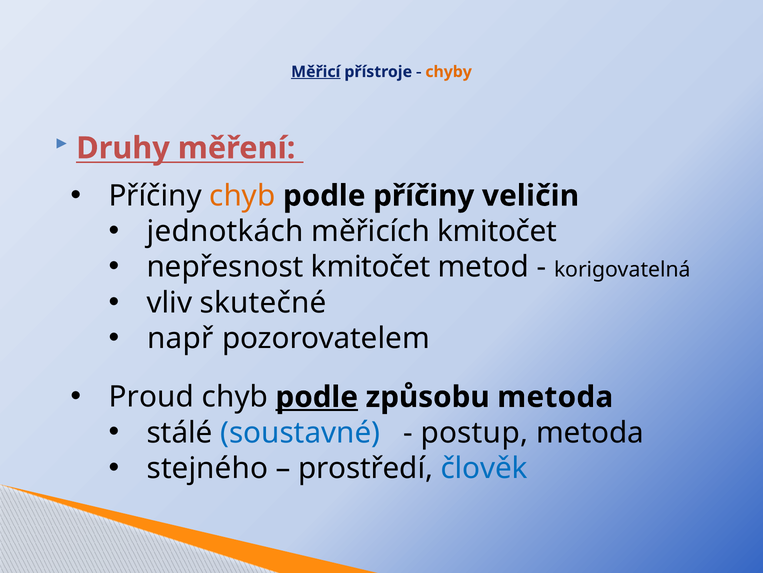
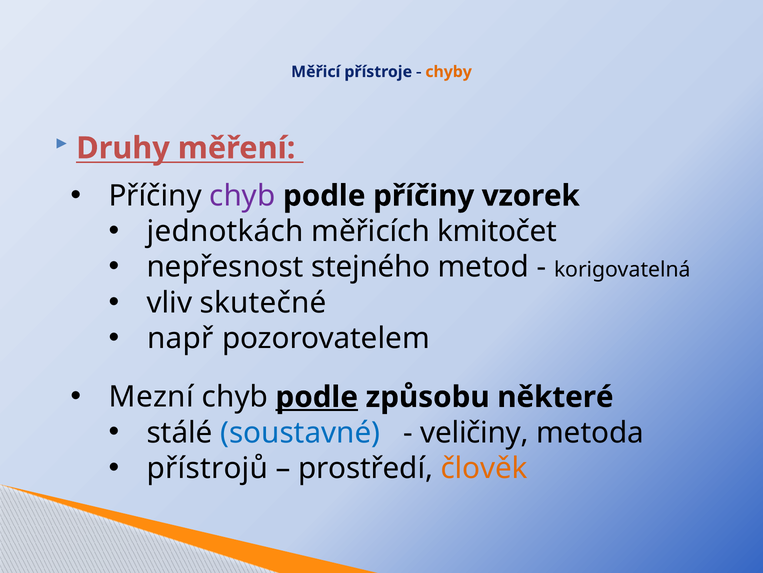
Měřicí underline: present -> none (316, 72)
chyb colour: orange -> purple (242, 196)
veličin: veličin -> vzorek (531, 196)
nepřesnost kmitočet: kmitočet -> stejného (371, 267)
Proud: Proud -> Mezní (151, 397)
způsobu metoda: metoda -> některé (555, 397)
postup: postup -> veličiny (475, 432)
stejného: stejného -> přístrojů (207, 468)
člověk colour: blue -> orange (484, 468)
